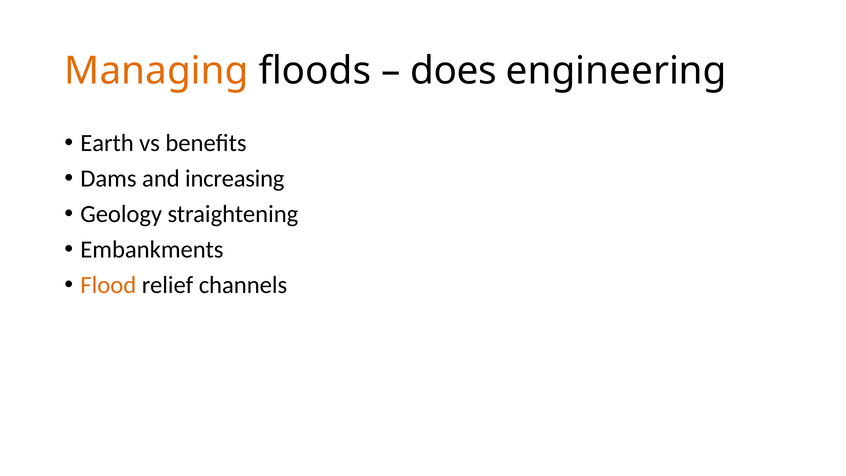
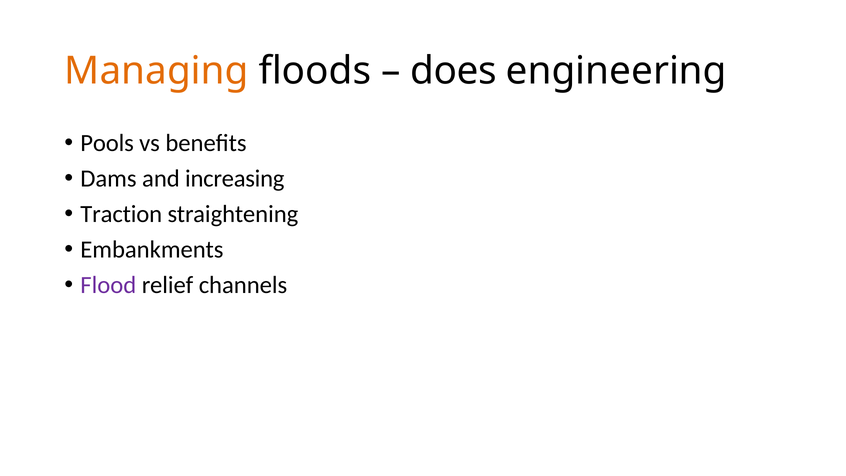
Earth: Earth -> Pools (107, 143)
Geology: Geology -> Traction (121, 214)
Flood colour: orange -> purple (108, 285)
